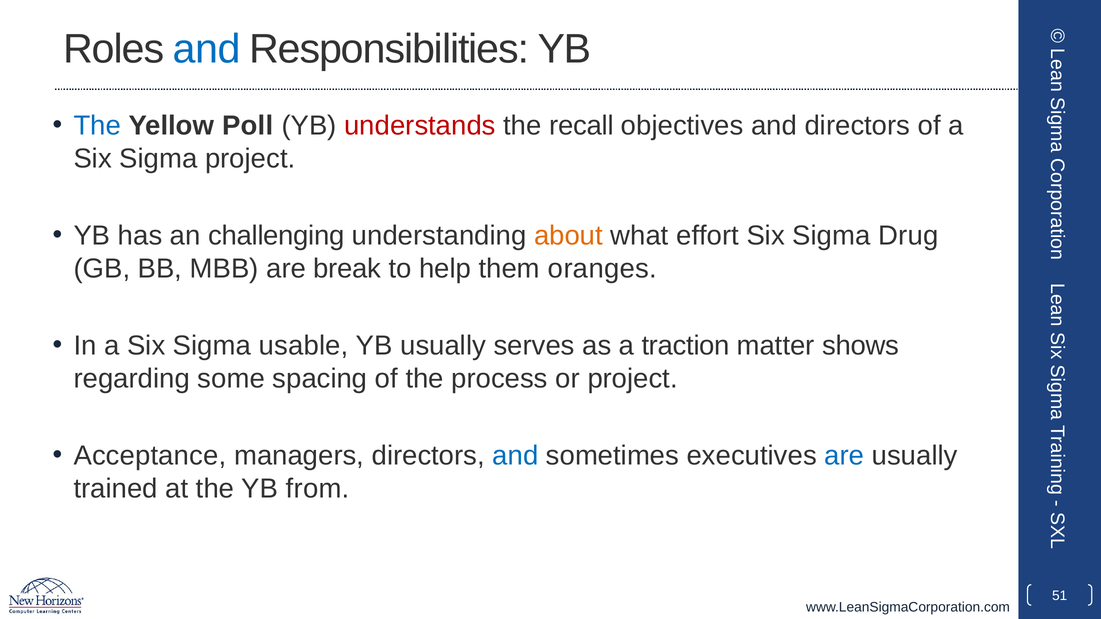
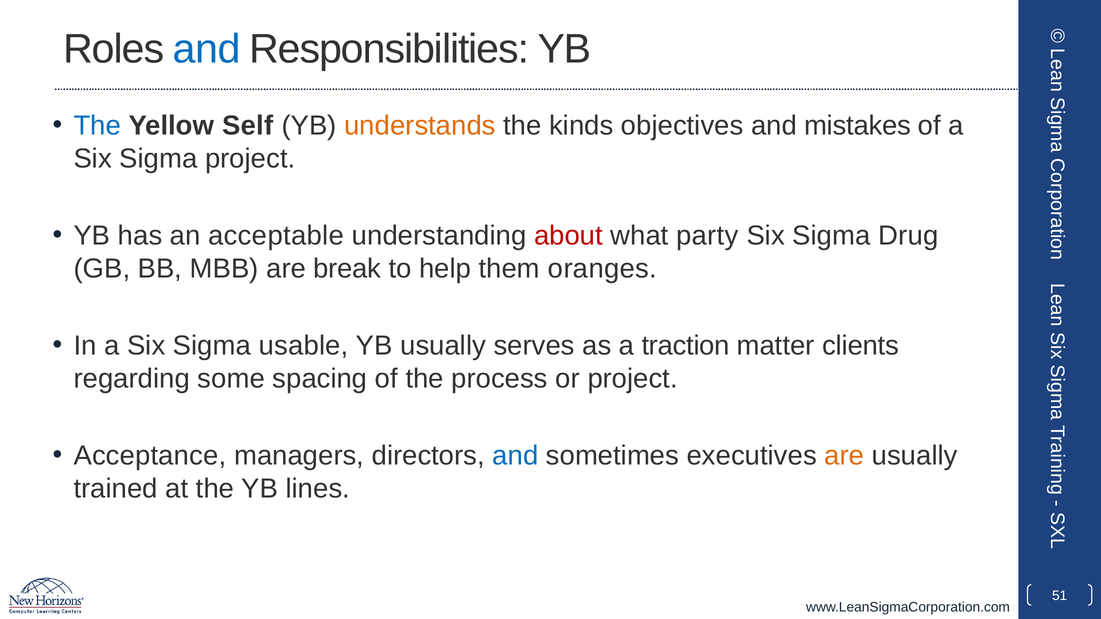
Poll: Poll -> Self (248, 126)
understands colour: red -> orange (420, 126)
recall: recall -> kinds (581, 126)
and directors: directors -> mistakes (858, 126)
challenging: challenging -> acceptable (276, 236)
about colour: orange -> red (568, 236)
effort: effort -> party (707, 236)
shows: shows -> clients (861, 346)
are colour: blue -> orange (844, 456)
from: from -> lines (318, 489)
